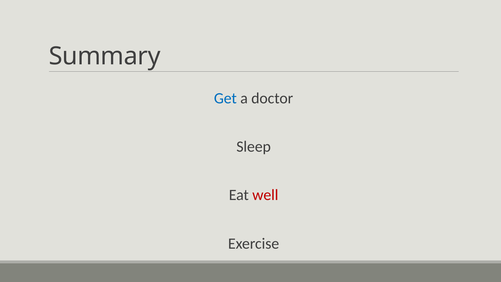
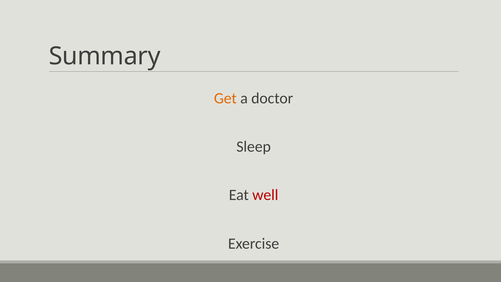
Get colour: blue -> orange (225, 98)
